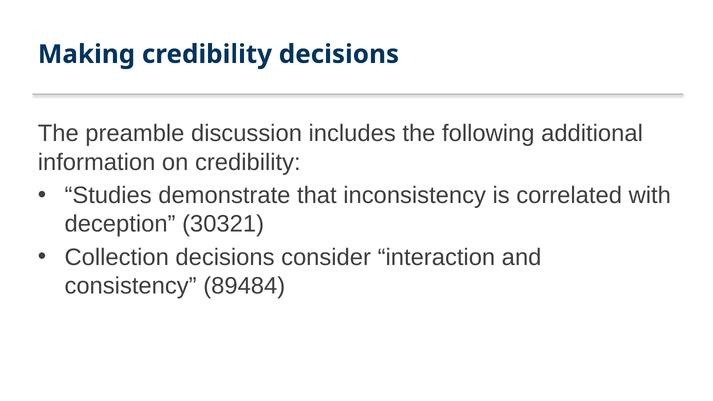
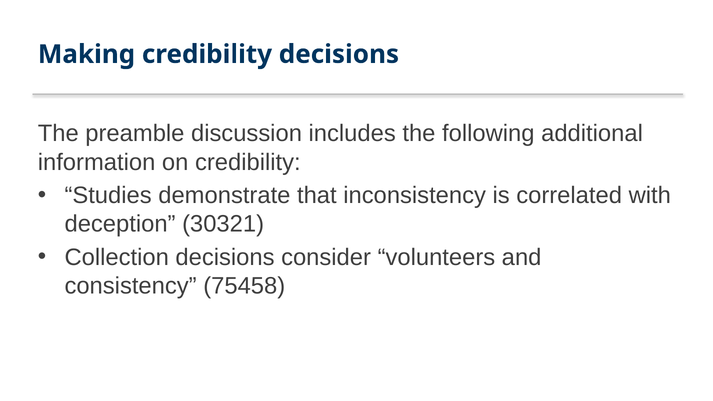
interaction: interaction -> volunteers (436, 257)
89484: 89484 -> 75458 (244, 286)
